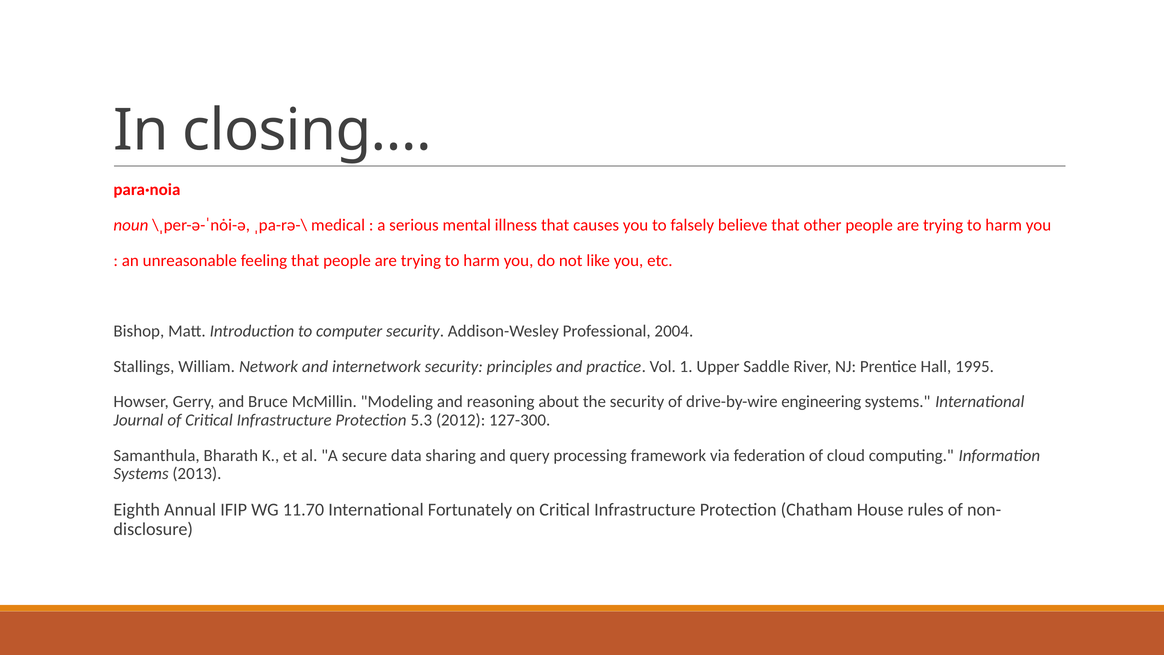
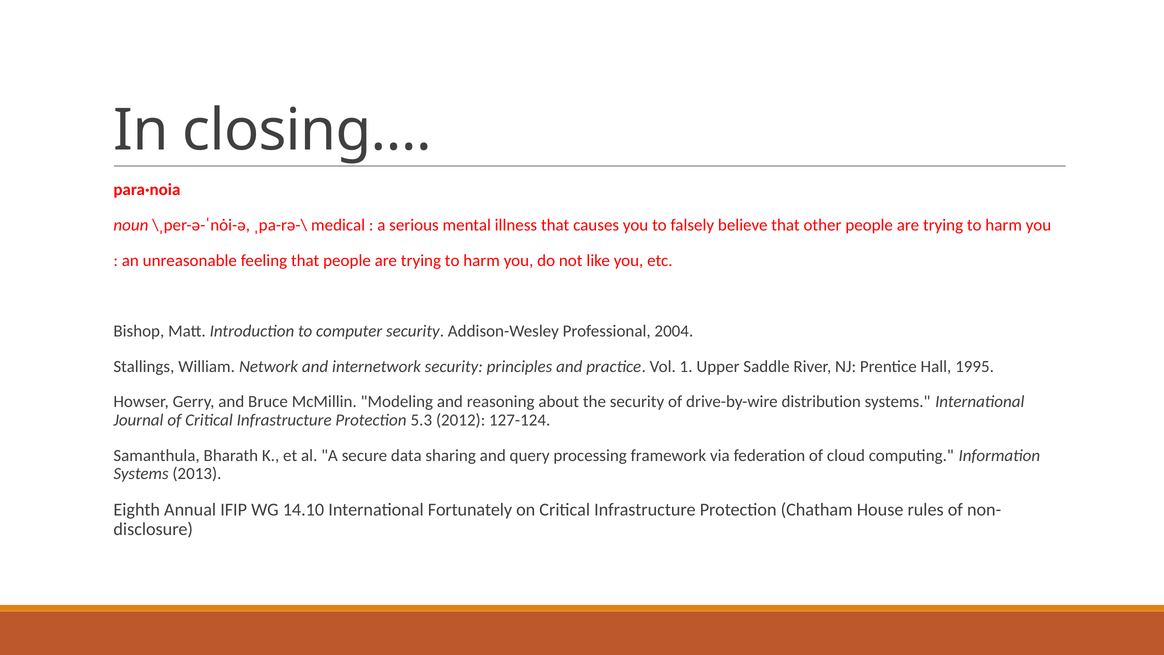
engineering: engineering -> distribution (821, 402)
127-300: 127-300 -> 127-124 (520, 420)
11.70: 11.70 -> 14.10 (303, 510)
